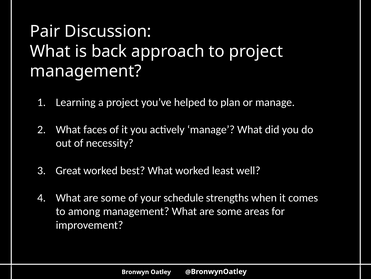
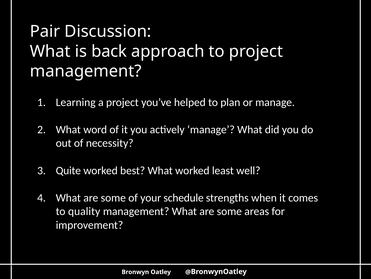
faces: faces -> word (95, 129)
Great: Great -> Quite (68, 170)
among: among -> quality (84, 211)
